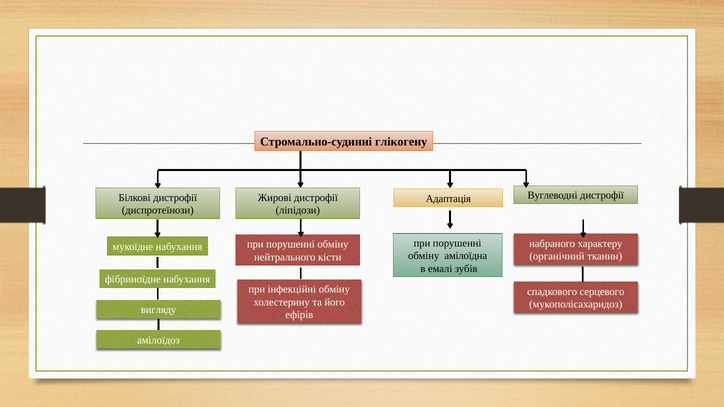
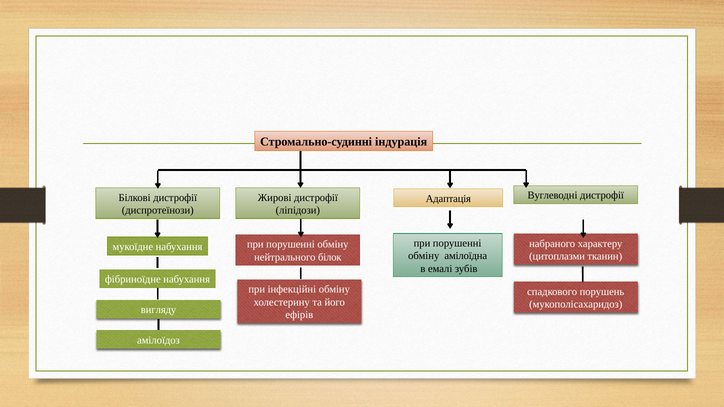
глікогену: глікогену -> індурація (401, 142)
органічний: органічний -> цитоплазми (557, 256)
кісти: кісти -> білок (330, 257)
серцевого: серцевого -> порушень (602, 292)
